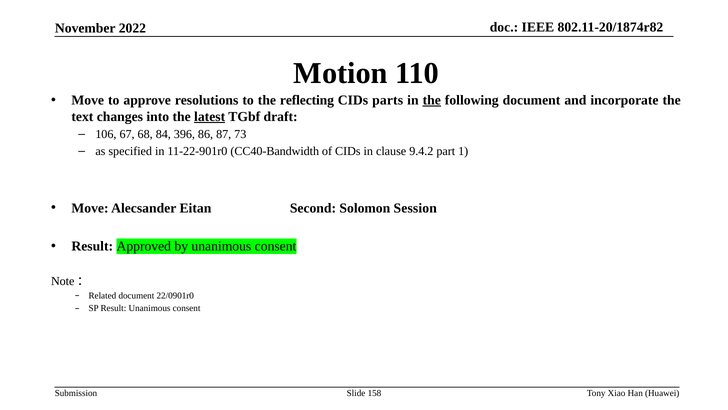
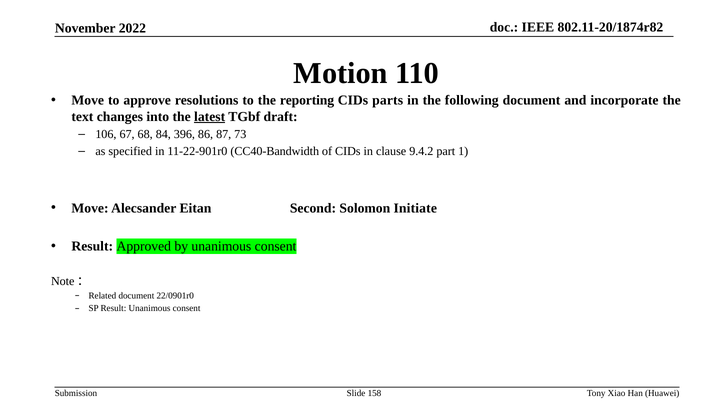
reflecting: reflecting -> reporting (307, 100)
the underline: present -> none (432, 100)
Session: Session -> Initiate (415, 208)
